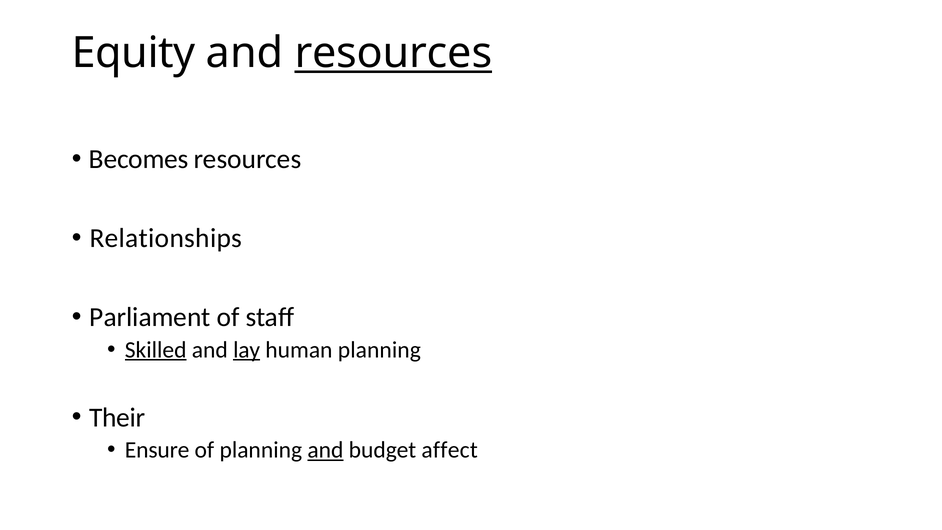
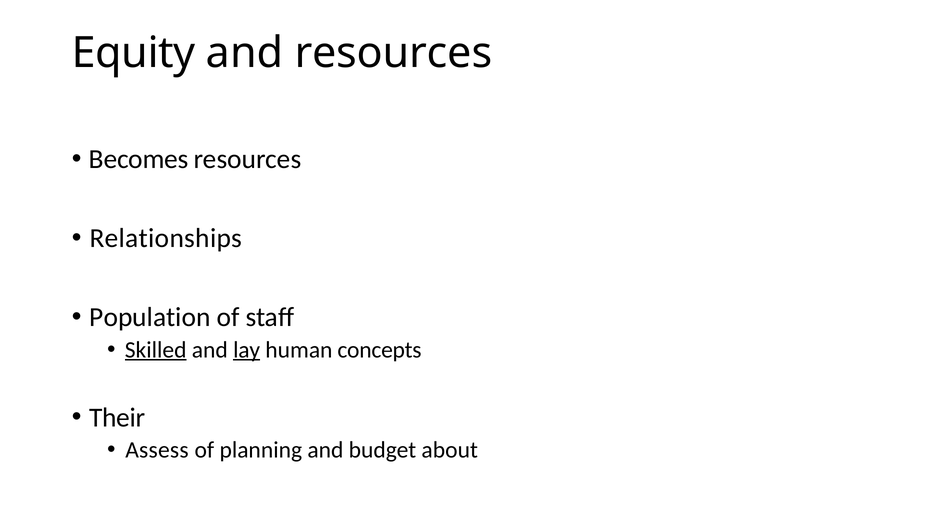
resources underline: present -> none (393, 53)
Parliament: Parliament -> Population (150, 317)
human planning: planning -> concepts (379, 350)
Ensure: Ensure -> Assess (157, 450)
and underline: present -> none (325, 450)
affect: affect -> about (450, 450)
